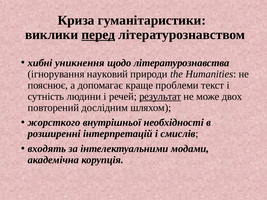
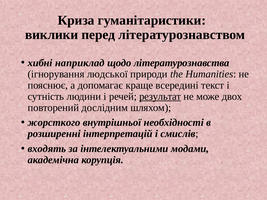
перед underline: present -> none (98, 35)
уникнення: уникнення -> наприклад (80, 63)
науковий: науковий -> людської (107, 74)
проблеми: проблеми -> всередині (177, 85)
